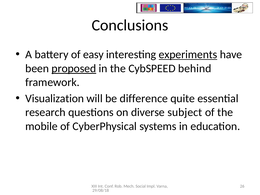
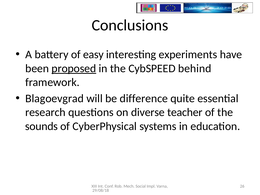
experiments underline: present -> none (188, 55)
Visualization: Visualization -> Blagoevgrad (55, 98)
subject: subject -> teacher (185, 112)
mobile: mobile -> sounds (42, 126)
